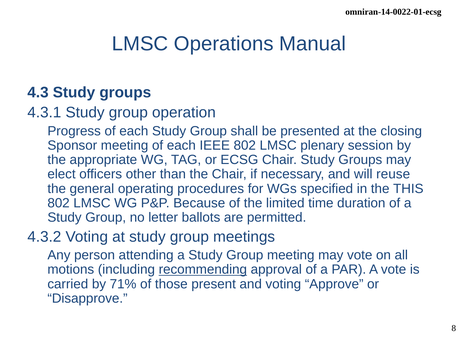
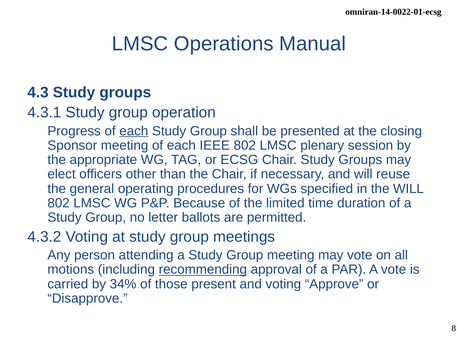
each underline: none -> present (134, 131)
the THIS: THIS -> WILL (408, 189)
71%: 71% -> 34% (123, 284)
